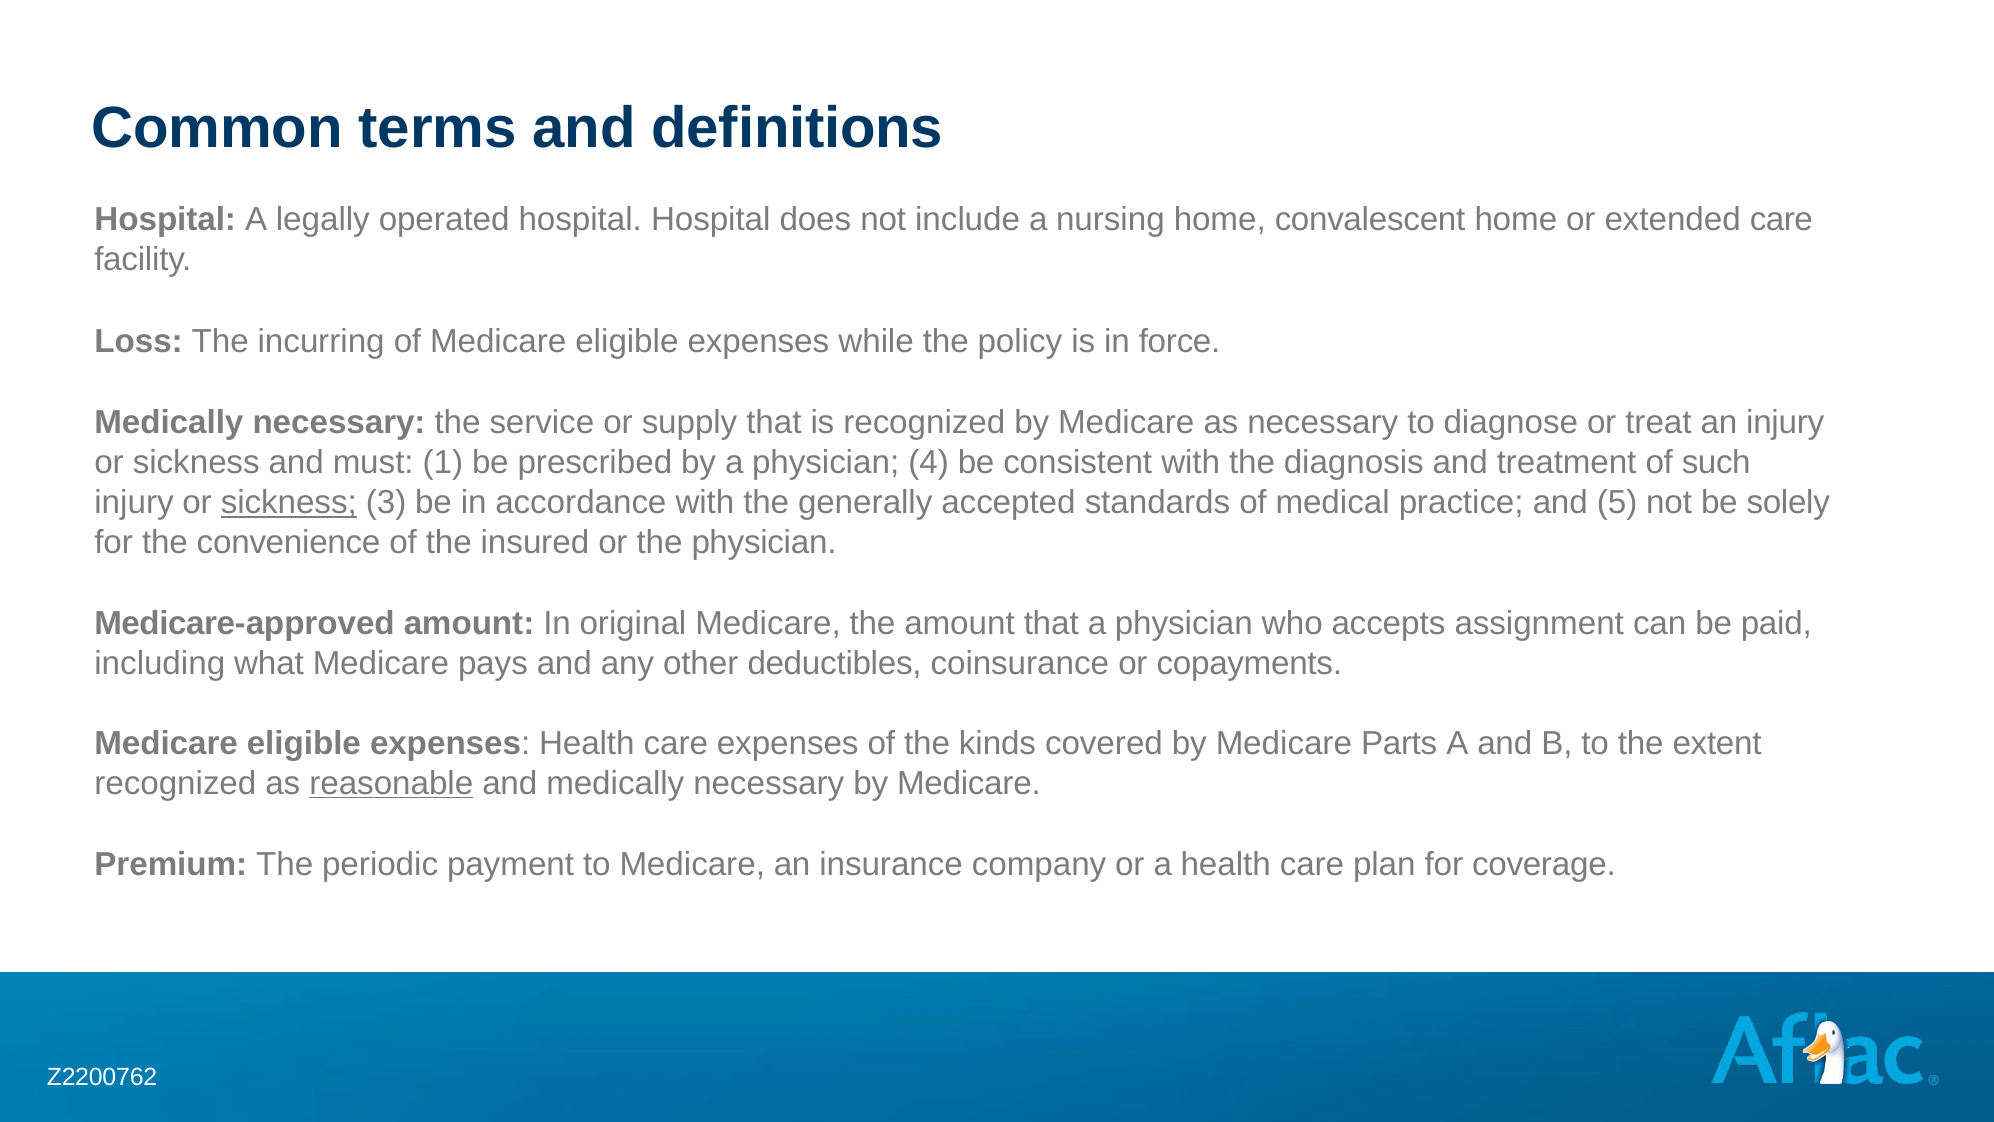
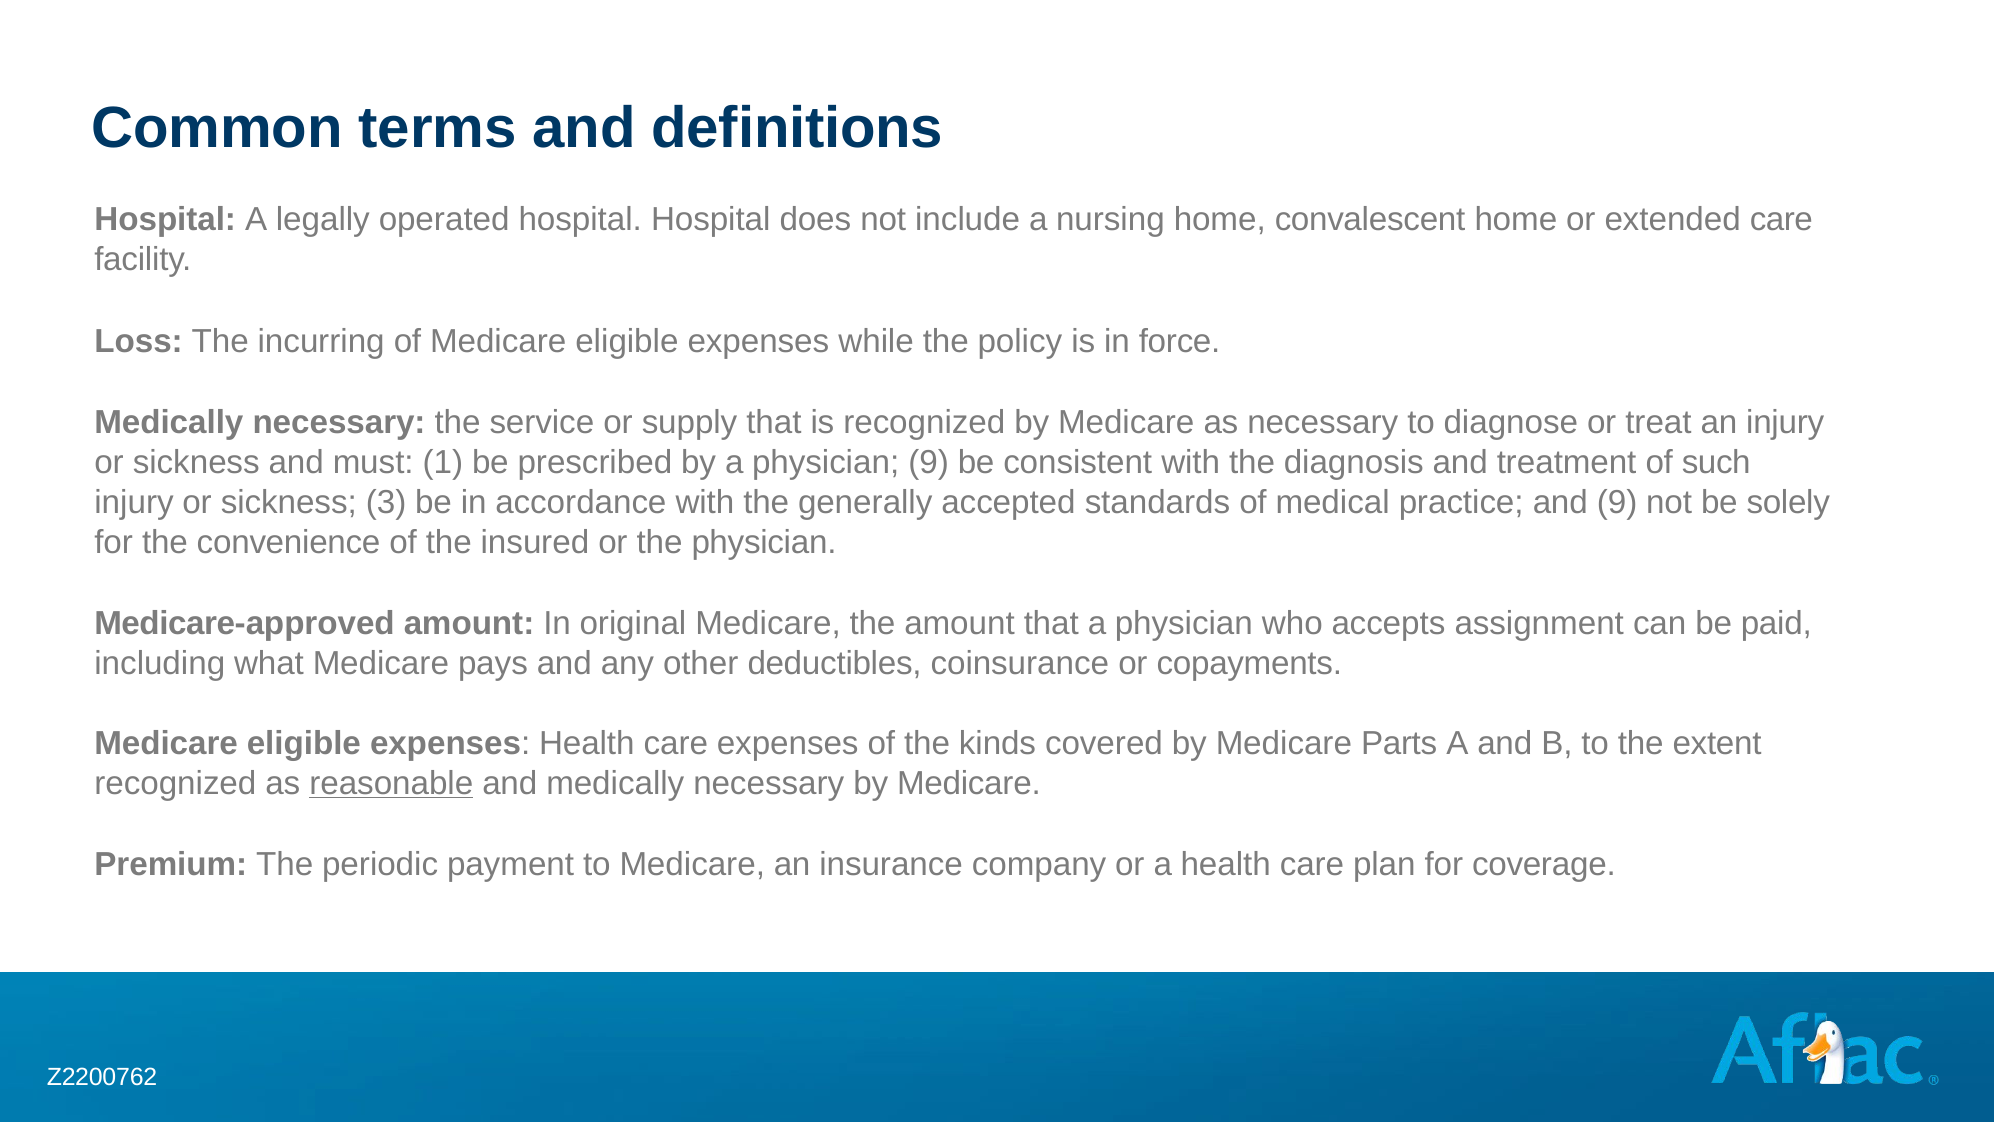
physician 4: 4 -> 9 (929, 462)
sickness underline: present -> none (289, 502)
and 5: 5 -> 9 (1617, 502)
